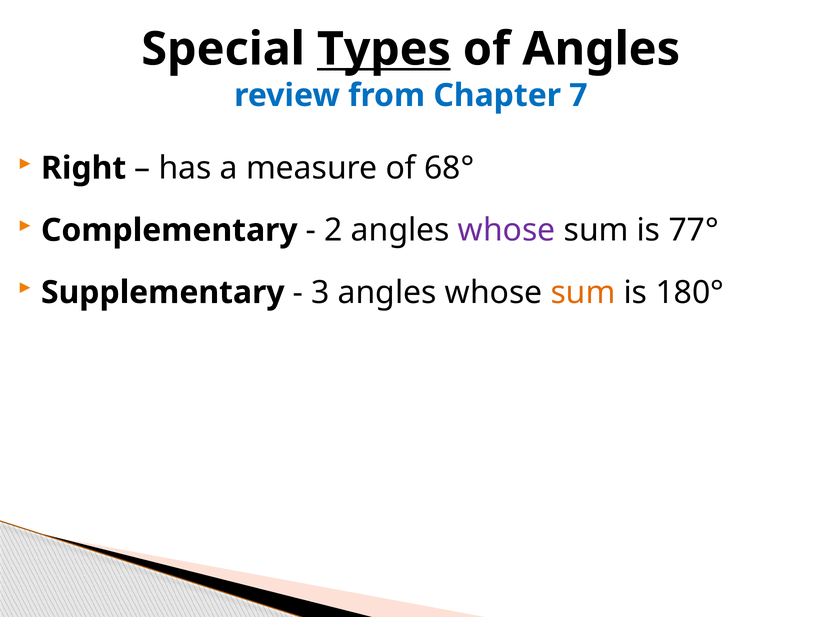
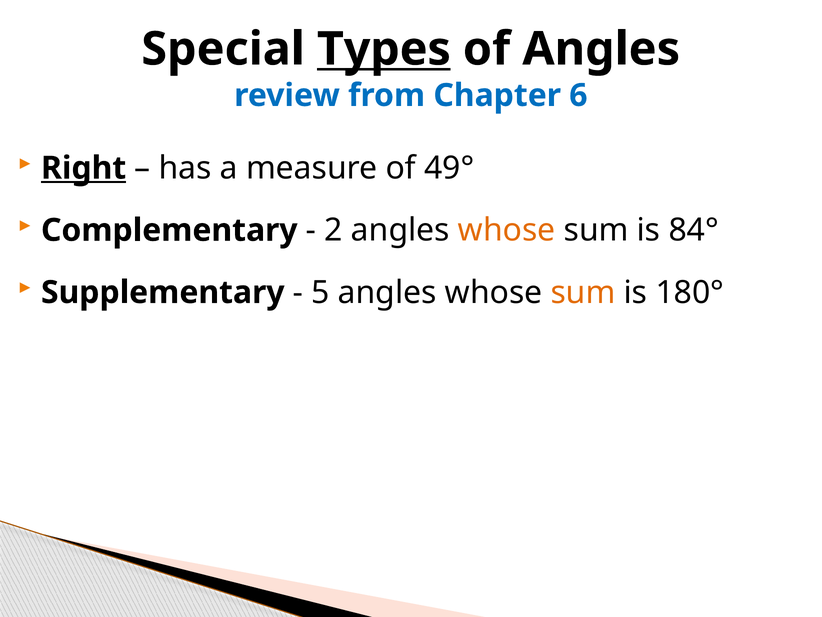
7: 7 -> 6 (578, 95)
Right underline: none -> present (84, 168)
68°: 68° -> 49° (449, 168)
whose colour: purple -> orange (507, 230)
77°: 77° -> 84° (694, 230)
3: 3 -> 5 (321, 292)
